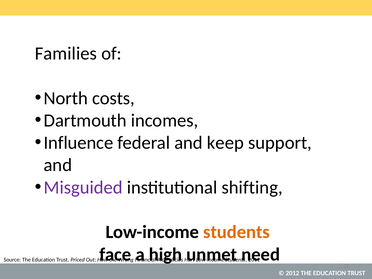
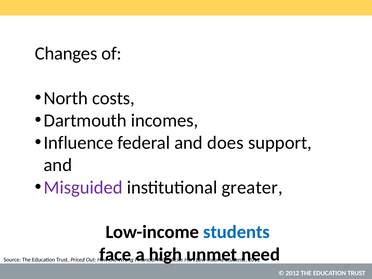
Families: Families -> Changes (66, 53)
keep: keep -> does (225, 143)
shifting: shifting -> greater (252, 187)
students colour: orange -> blue (237, 232)
